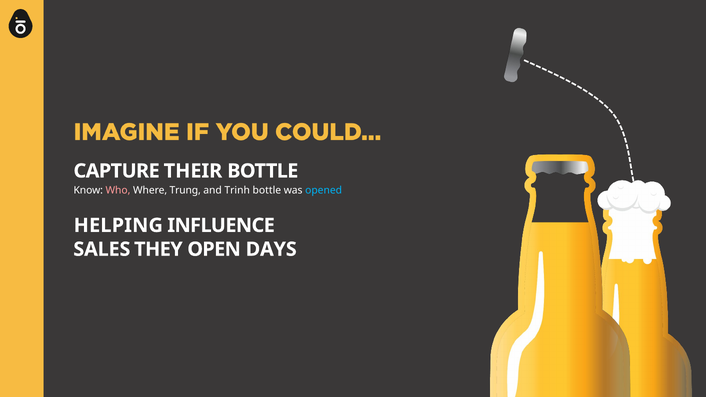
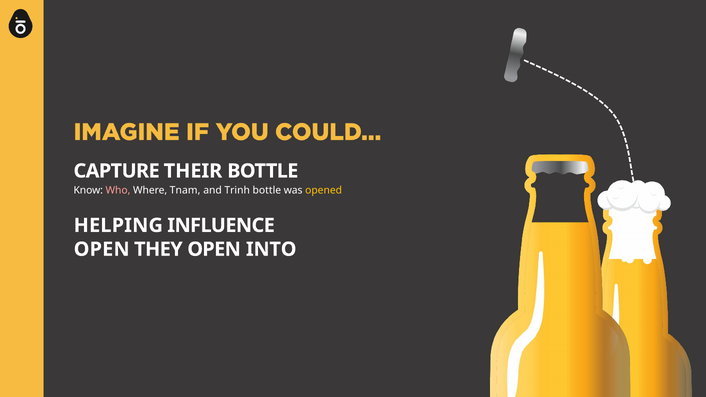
Trung: Trung -> Tnam (185, 191)
opened colour: light blue -> yellow (324, 191)
SALES: SALES -> OPEN (102, 249)
DAYS: DAYS -> INTO (271, 249)
